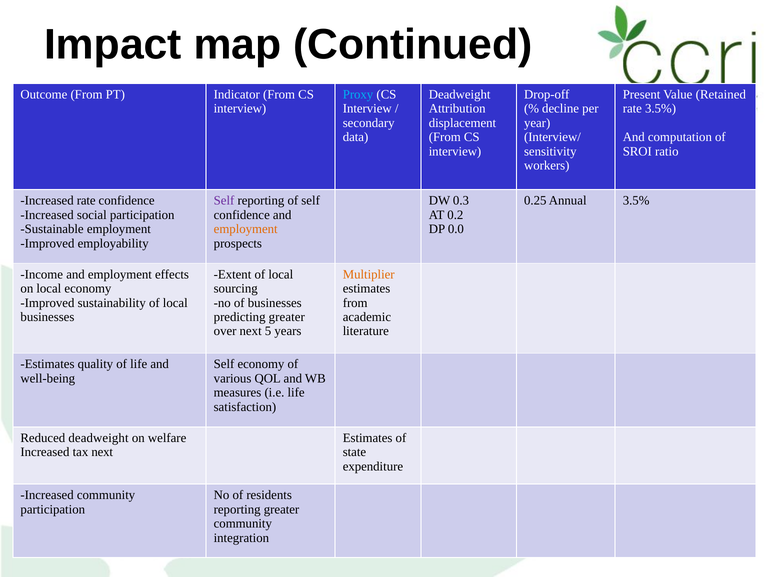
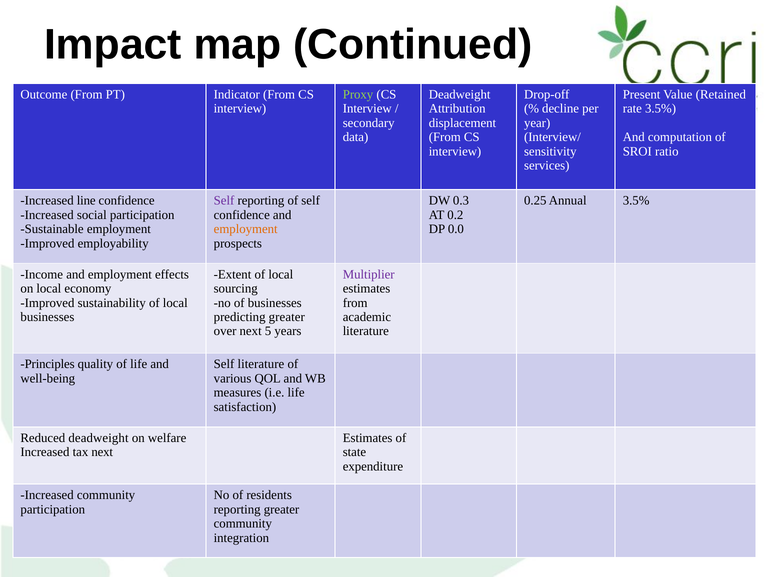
Proxy colour: light blue -> light green (358, 94)
workers: workers -> services (547, 165)
Increased rate: rate -> line (86, 201)
Multiplier colour: orange -> purple (369, 274)
Estimates: Estimates -> Principles (48, 364)
Self economy: economy -> literature (261, 364)
